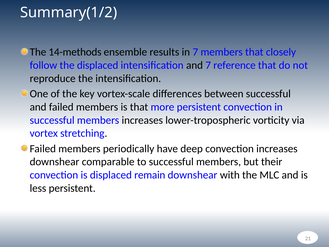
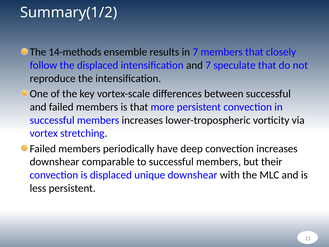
reference: reference -> speculate (234, 65)
remain: remain -> unique (150, 175)
